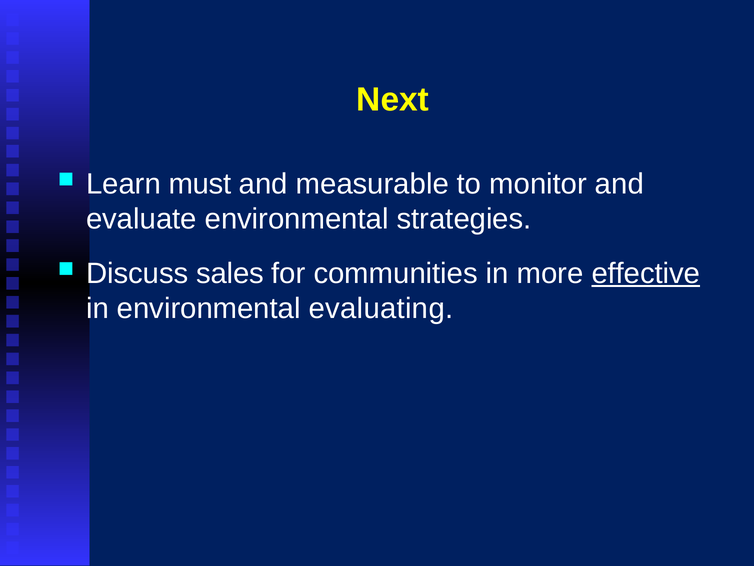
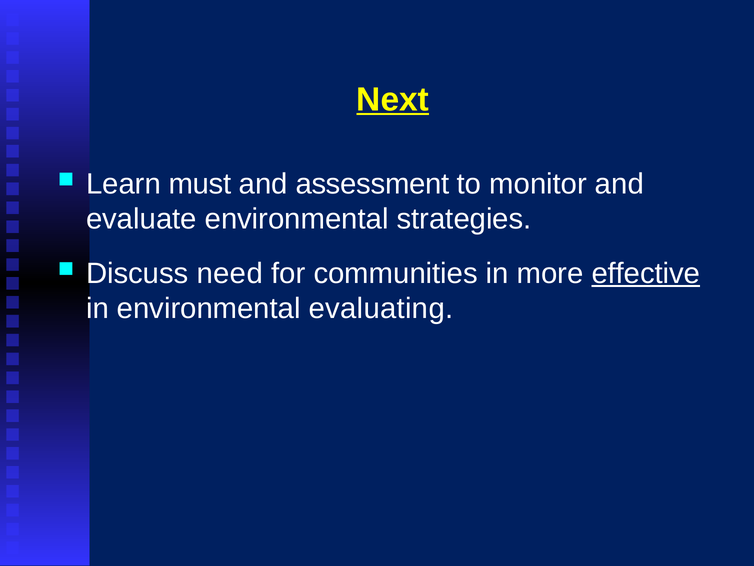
Next underline: none -> present (393, 100)
measurable: measurable -> assessment (372, 184)
sales: sales -> need (230, 273)
